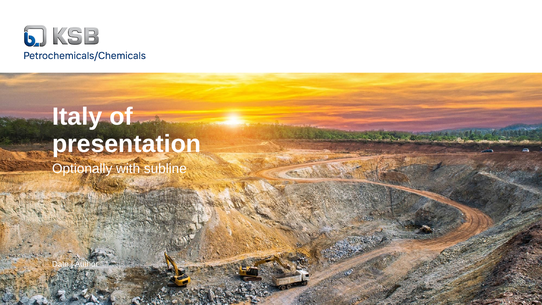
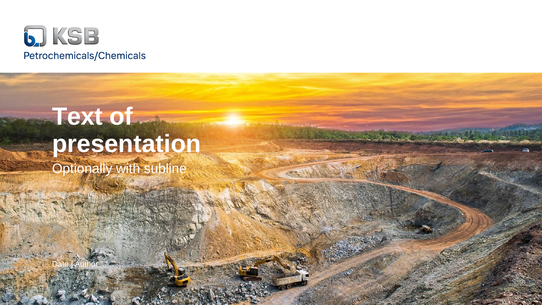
Italy: Italy -> Text (77, 117)
